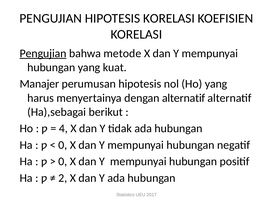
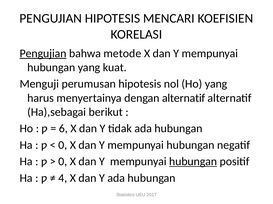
HIPOTESIS KORELASI: KORELASI -> MENCARI (169, 18)
Manajer: Manajer -> Menguji (39, 84)
4: 4 -> 6 (63, 129)
hubungan underline: none -> present (193, 162)
2: 2 -> 4 (63, 179)
